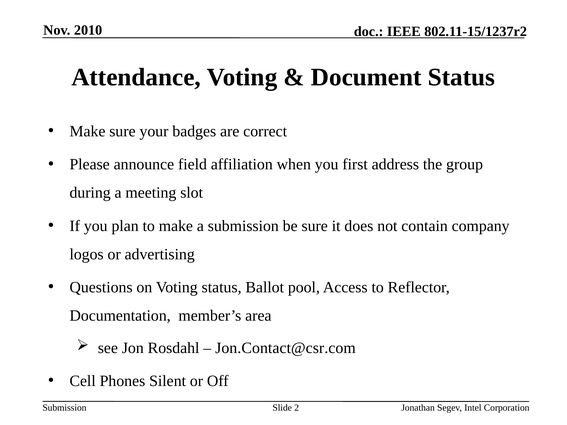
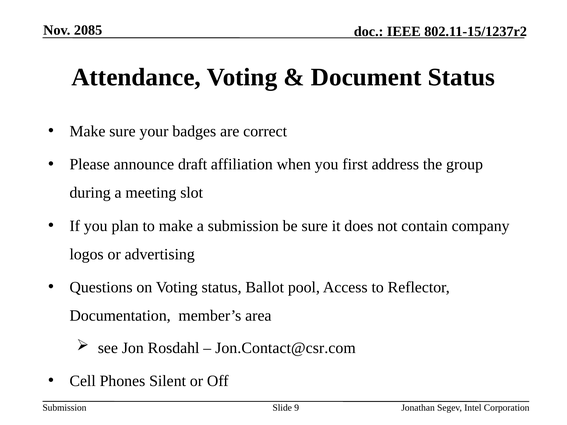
2010: 2010 -> 2085 (88, 30)
field: field -> draft (193, 165)
2: 2 -> 9 (297, 408)
